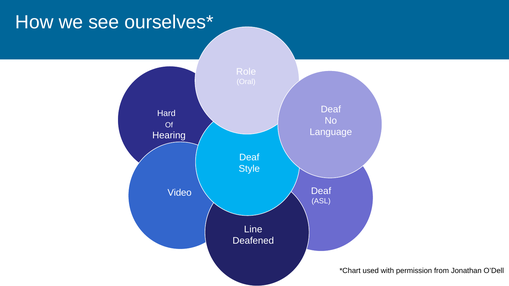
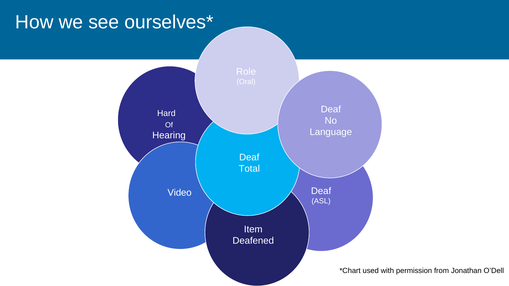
Style: Style -> Total (249, 169)
Line: Line -> Item (253, 229)
